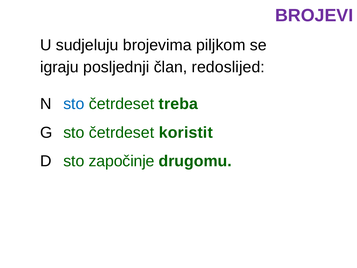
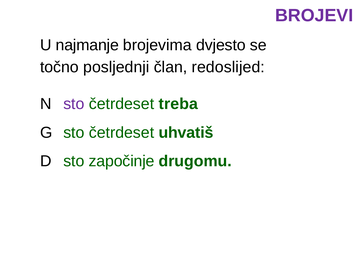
sudjeluju: sudjeluju -> najmanje (87, 45)
piljkom: piljkom -> dvjesto (221, 45)
igraju: igraju -> točno (59, 67)
sto colour: blue -> purple (74, 104)
koristit: koristit -> uhvatiš (186, 132)
